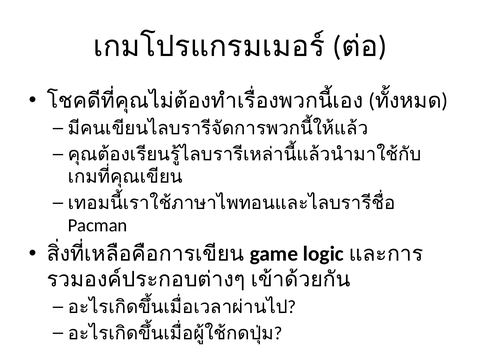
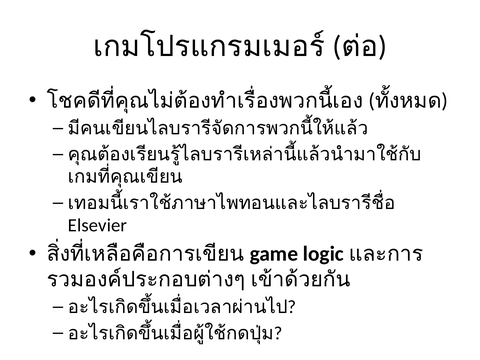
Pacman: Pacman -> Elsevier (97, 225)
